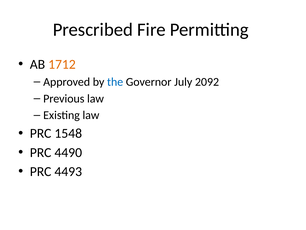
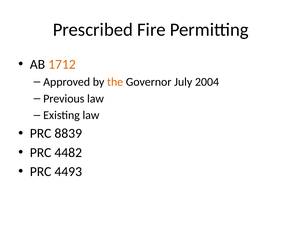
the colour: blue -> orange (115, 82)
2092: 2092 -> 2004 (207, 82)
1548: 1548 -> 8839 (68, 133)
4490: 4490 -> 4482 (68, 152)
